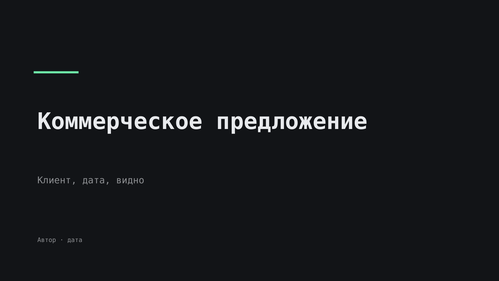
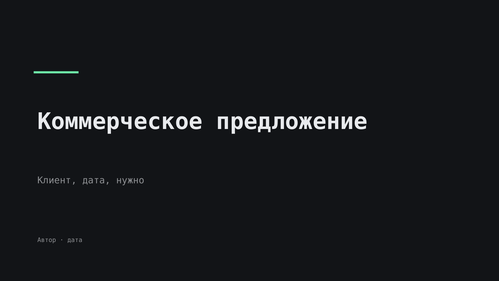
видно: видно -> нужно (130, 180)
